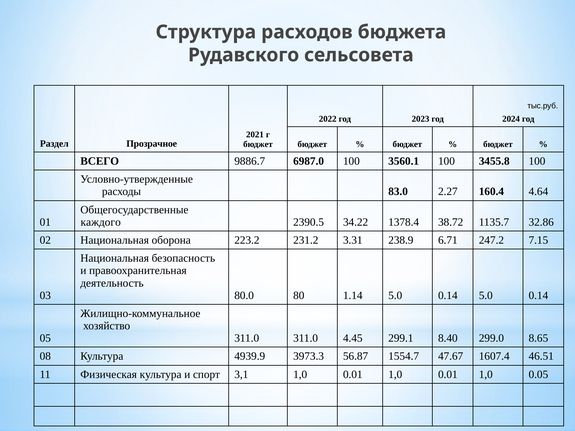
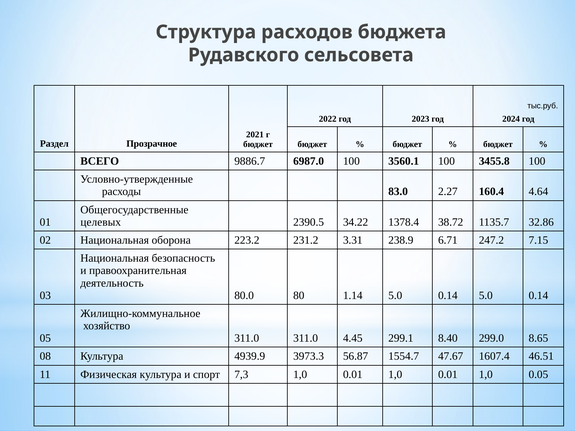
каждого: каждого -> целевых (101, 222)
3,1: 3,1 -> 7,3 (241, 375)
